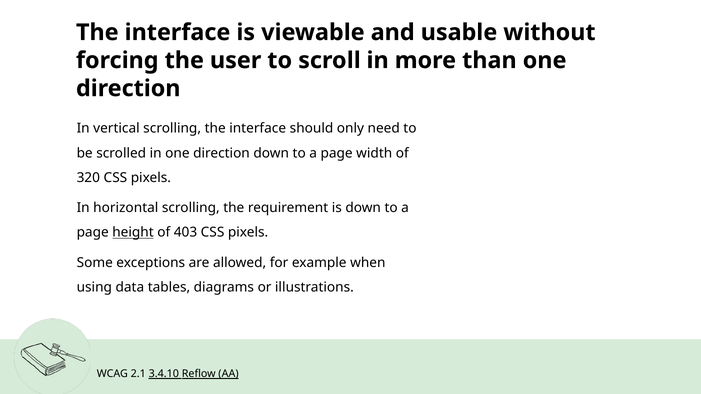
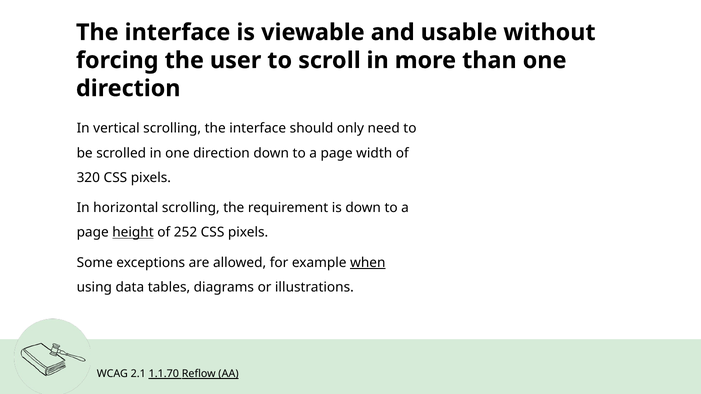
403: 403 -> 252 (185, 233)
when underline: none -> present (368, 263)
3.4.10: 3.4.10 -> 1.1.70 (164, 374)
